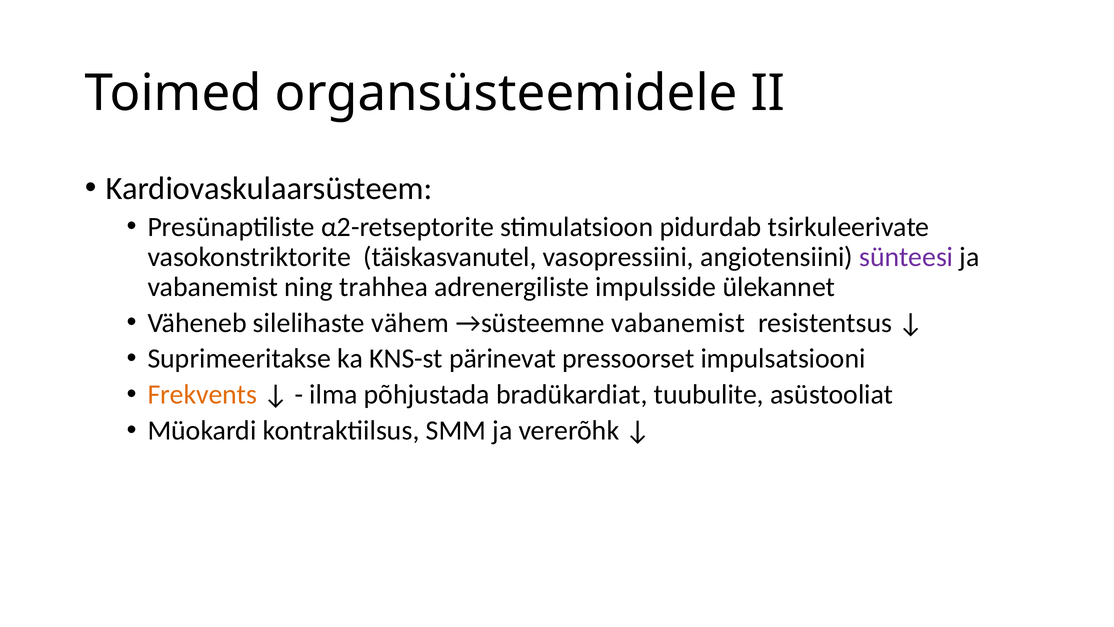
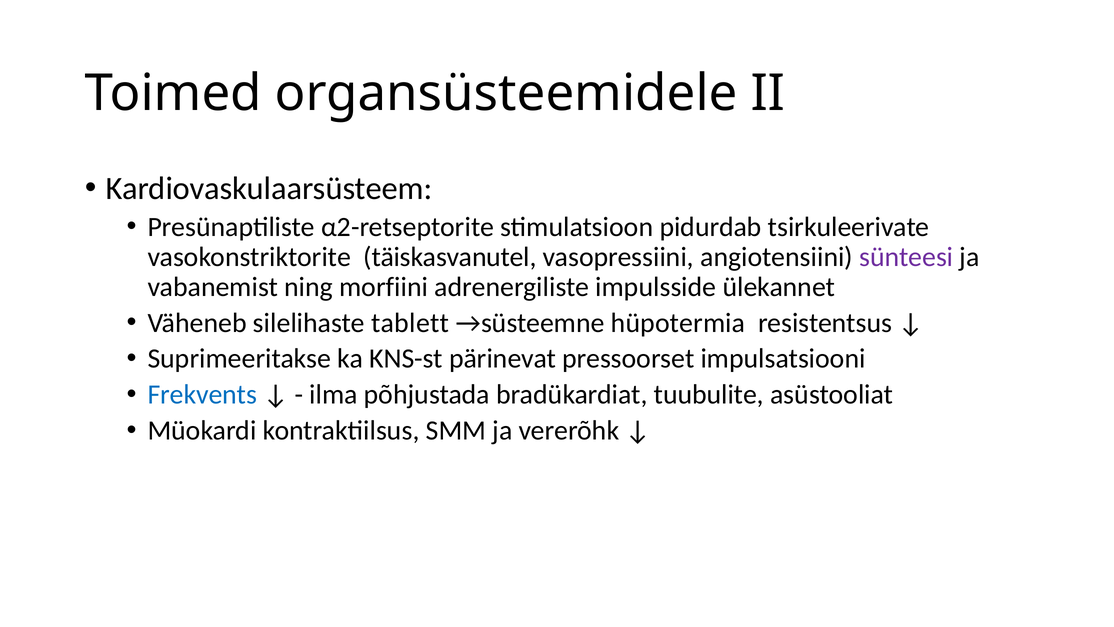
trahhea: trahhea -> morfiini (384, 287)
vähem: vähem -> tablett (410, 323)
→süsteemne vabanemist: vabanemist -> hüpotermia (678, 323)
Frekvents colour: orange -> blue (202, 394)
